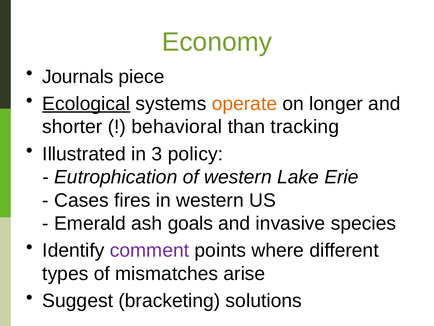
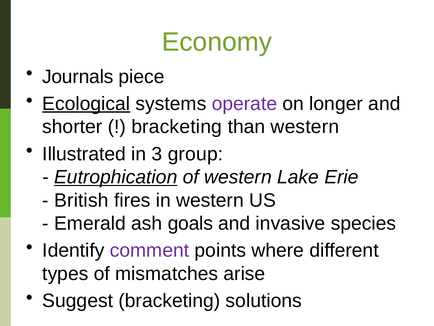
operate colour: orange -> purple (244, 104)
behavioral: behavioral -> bracketing (177, 127)
than tracking: tracking -> western (305, 127)
policy: policy -> group (195, 154)
Eutrophication underline: none -> present (116, 177)
Cases: Cases -> British (81, 200)
